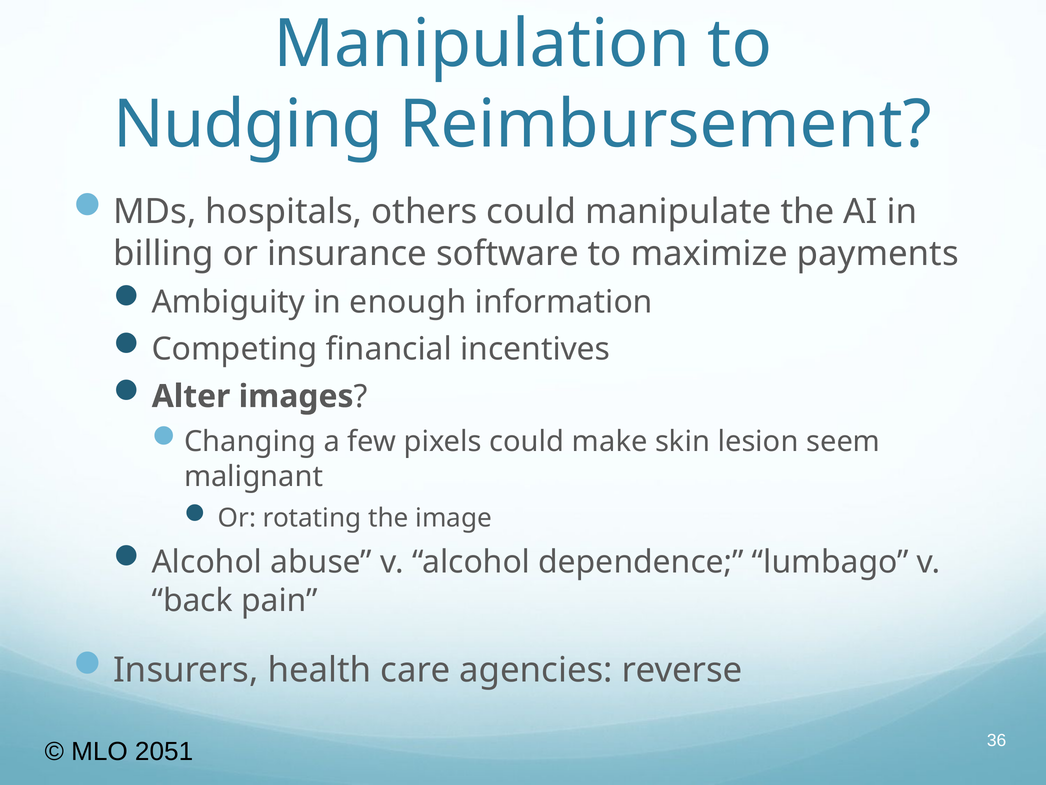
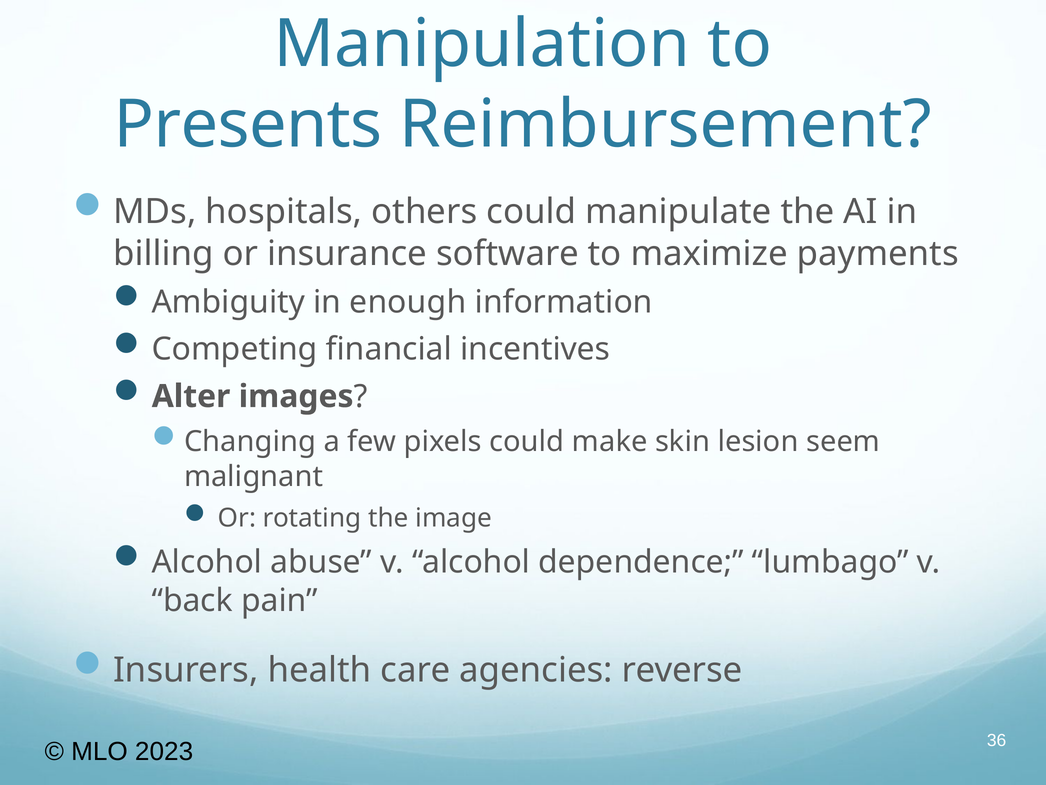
Nudging: Nudging -> Presents (248, 125)
2051: 2051 -> 2023 (164, 751)
